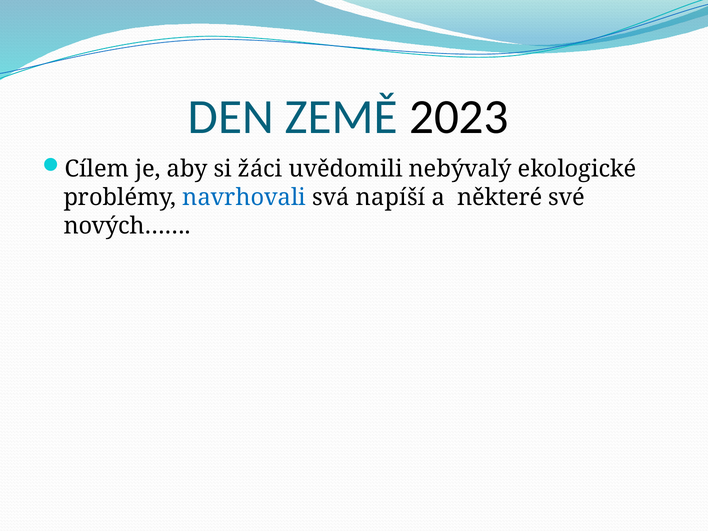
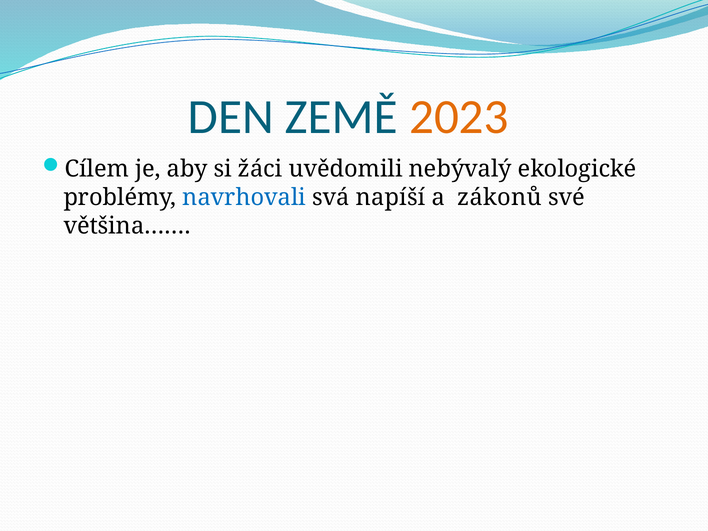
2023 colour: black -> orange (459, 117)
některé: některé -> zákonů (499, 197)
nových……: nových…… -> většina…… (127, 226)
